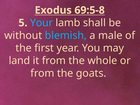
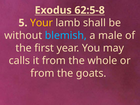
69:5-8: 69:5-8 -> 62:5-8 (90, 10)
Your colour: light blue -> yellow (41, 23)
land: land -> calls (19, 61)
